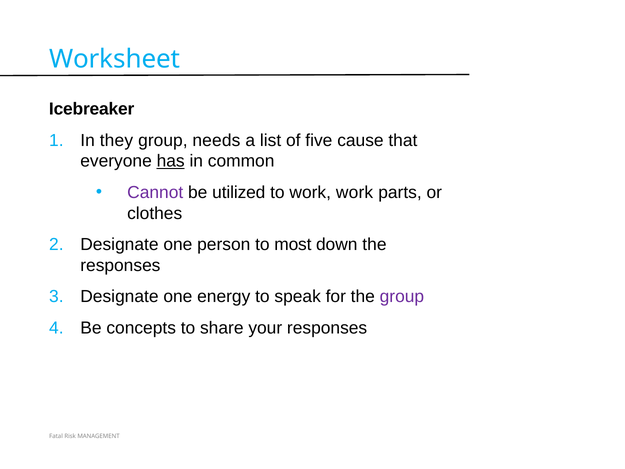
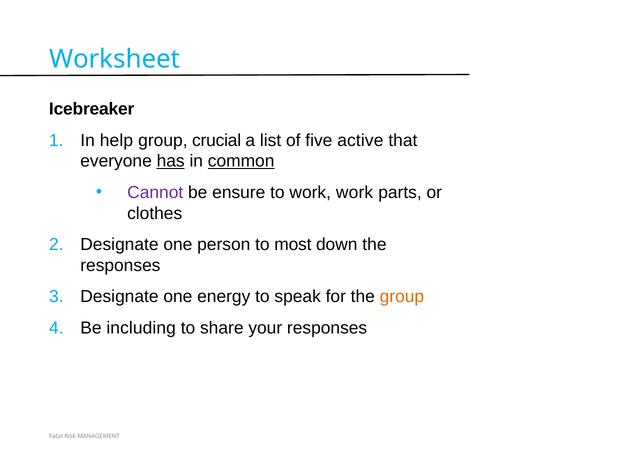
they: they -> help (116, 140)
needs: needs -> crucial (217, 140)
cause: cause -> active (360, 140)
common underline: none -> present (241, 161)
utilized: utilized -> ensure (239, 192)
group colour: purple -> orange (402, 297)
concepts: concepts -> including (141, 328)
